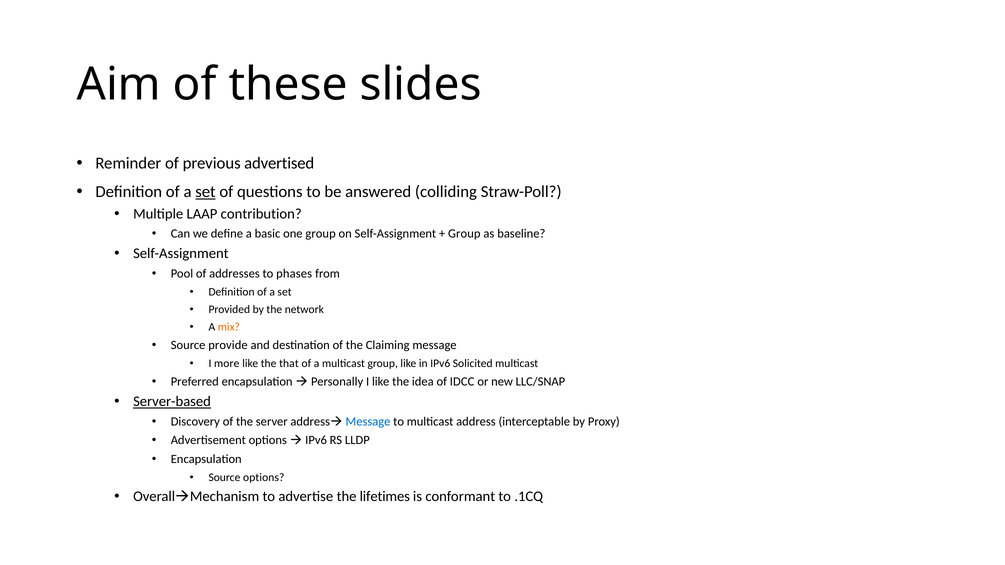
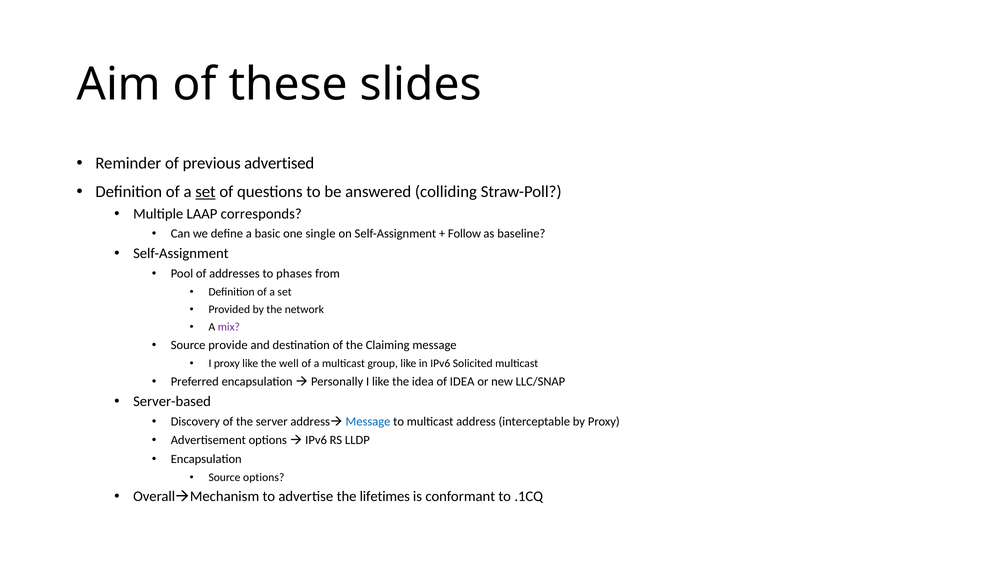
contribution: contribution -> corresponds (261, 214)
one group: group -> single (321, 234)
Group: Group -> Follow (464, 234)
mix colour: orange -> purple (229, 327)
I more: more -> proxy (227, 364)
that: that -> well (289, 364)
of IDCC: IDCC -> IDEA (462, 382)
Server-based underline: present -> none (172, 402)
